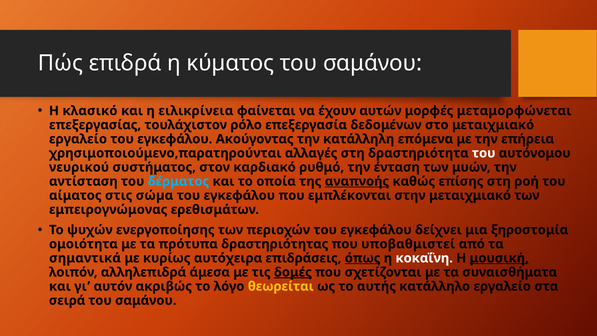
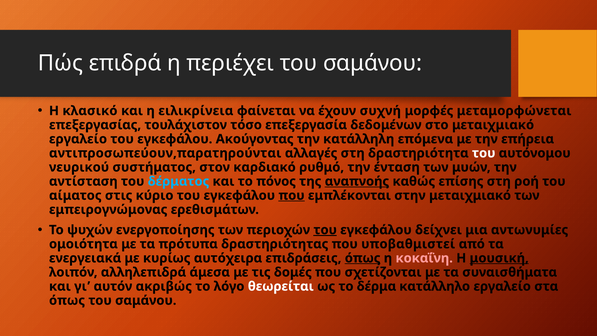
κύµατος: κύµατος -> περιέχει (230, 63)
αυτών: αυτών -> συχνή (380, 111)
ρόλο: ρόλο -> τόσο (246, 125)
χρησιμοποιούμενο,παρατηρούνται: χρησιμοποιούμενο,παρατηρούνται -> αντιπροσωπεύουν,παρατηρούνται (165, 153)
οποία: οποία -> πόνος (276, 181)
σώµα: σώµα -> κύριο (155, 195)
που underline: none -> present (292, 195)
του underline: none -> present (325, 230)
ξηροστομία: ξηροστομία -> αντωνυμίες (530, 230)
σημαντικά: σημαντικά -> ενεργειακά (85, 258)
κοκαΐνη colour: white -> pink (424, 258)
δομές underline: present -> none (293, 272)
θεωρείται colour: yellow -> white (281, 286)
αυτής: αυτής -> δέρμα (376, 286)
σειρά: σειρά -> όπως (67, 300)
